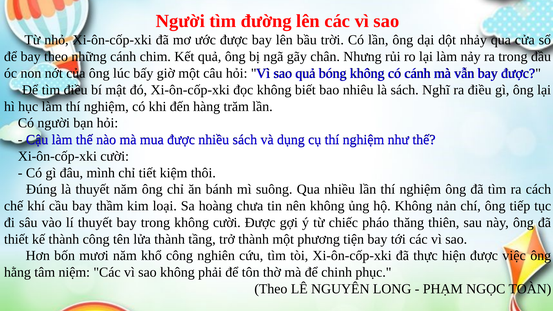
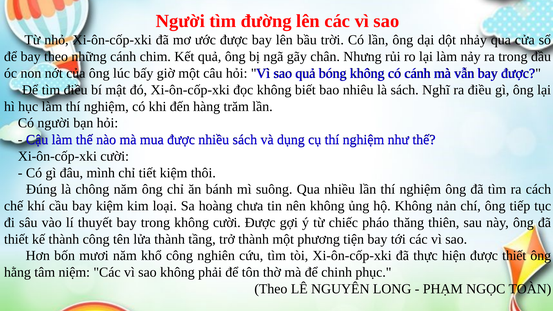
là thuyết: thuyết -> chông (92, 189)
bay thầm: thầm -> kiệm (110, 206)
được việc: việc -> thiết (514, 256)
